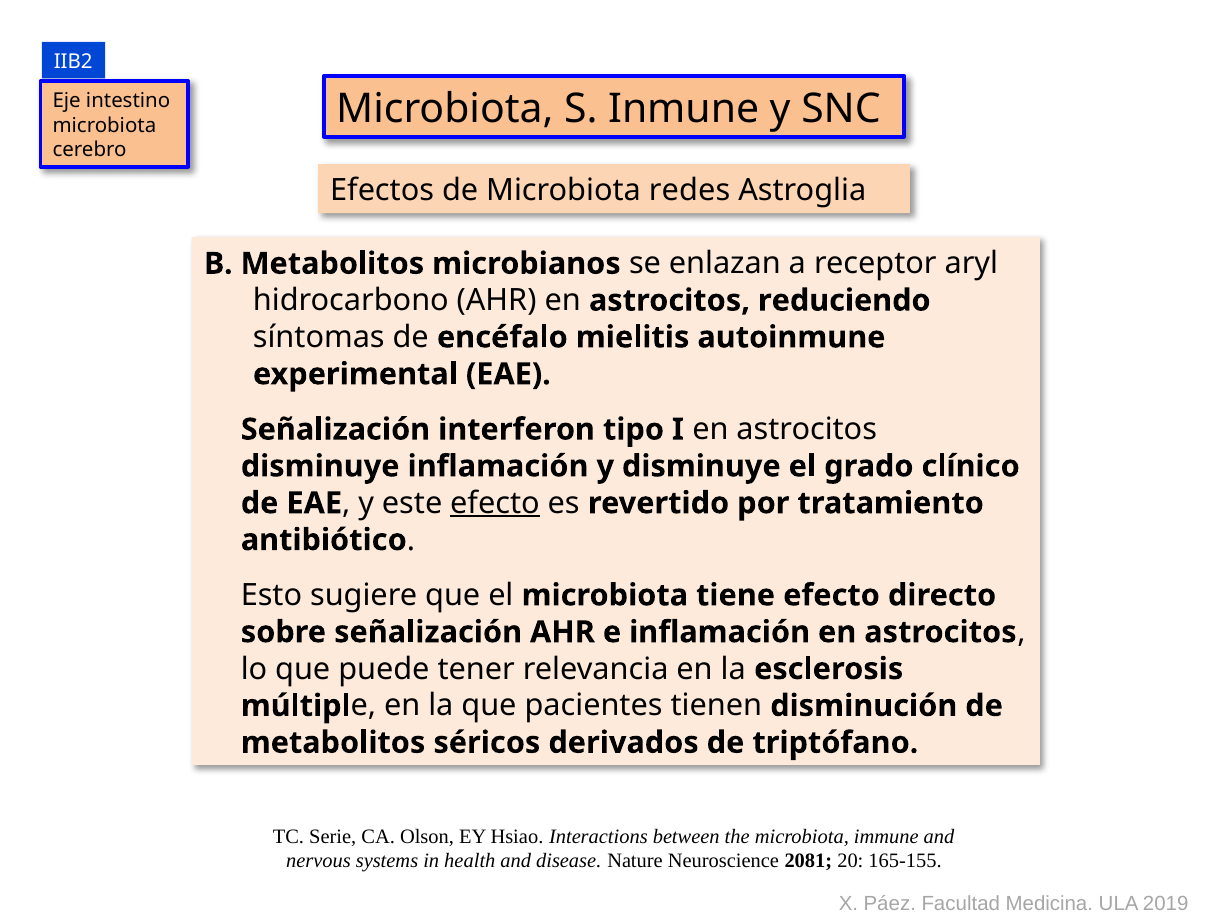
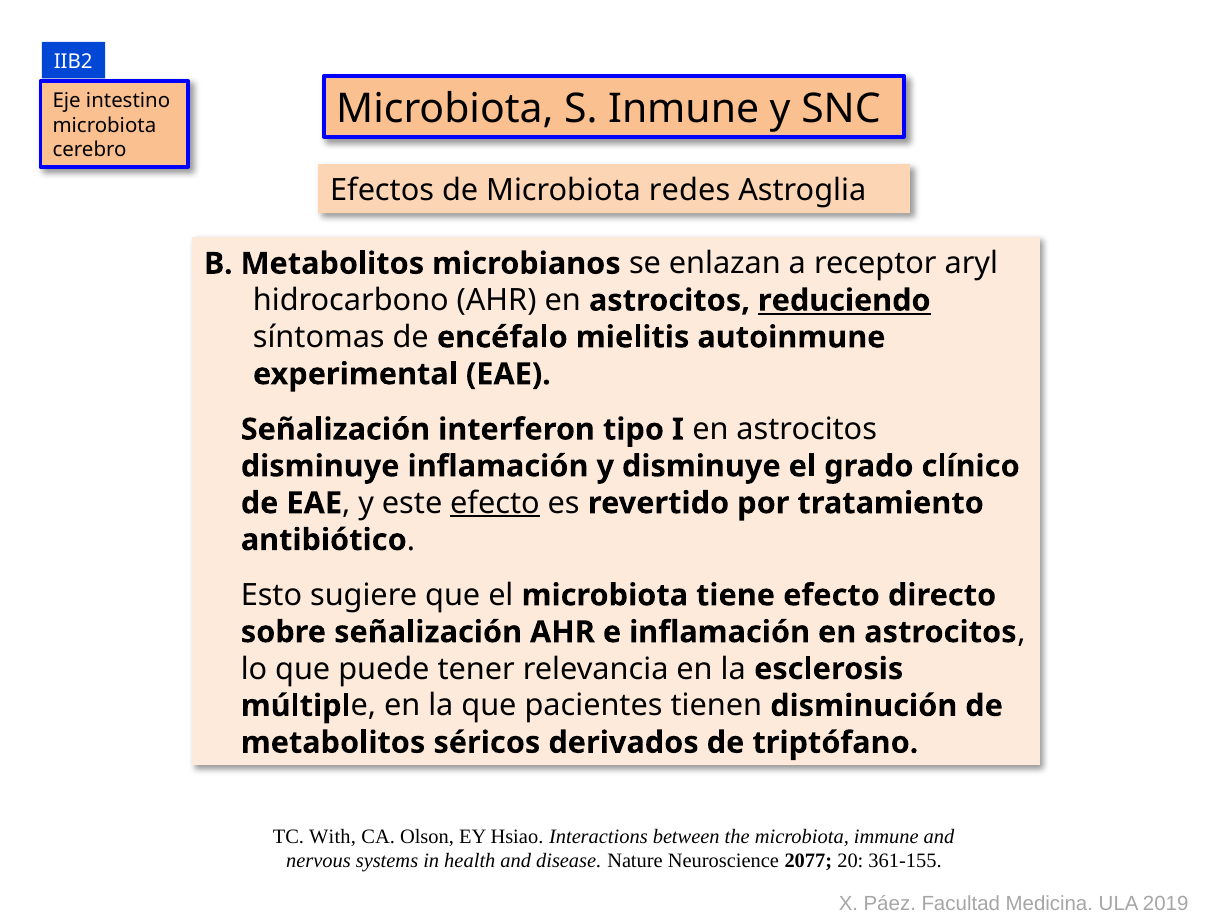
reduciendo underline: none -> present (844, 300)
Serie: Serie -> With (333, 837)
2081: 2081 -> 2077 (808, 861)
165-155: 165-155 -> 361-155 (905, 861)
